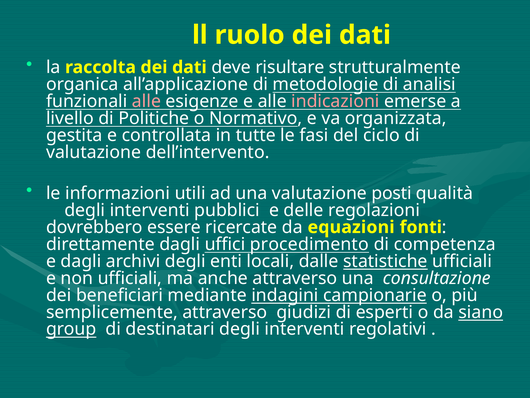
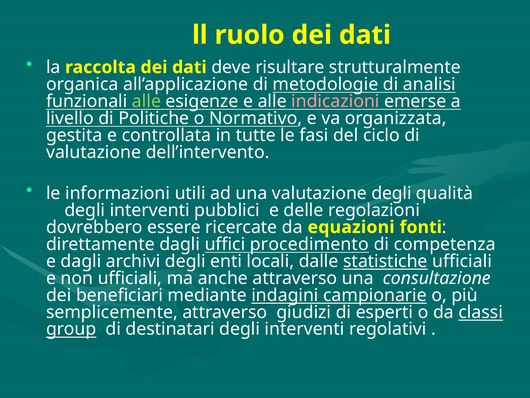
alle colour: pink -> light green (146, 101)
valutazione posti: posti -> degli (392, 193)
siano: siano -> classi (481, 312)
